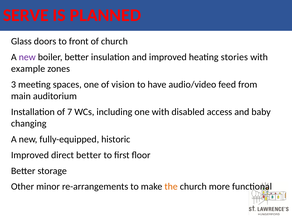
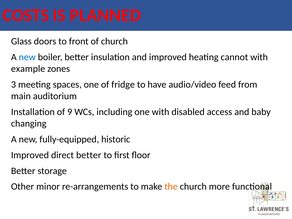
SERVE: SERVE -> COSTS (26, 15)
new colour: purple -> blue (27, 57)
stories: stories -> cannot (234, 57)
vision: vision -> fridge (123, 84)
7: 7 -> 9 (70, 112)
